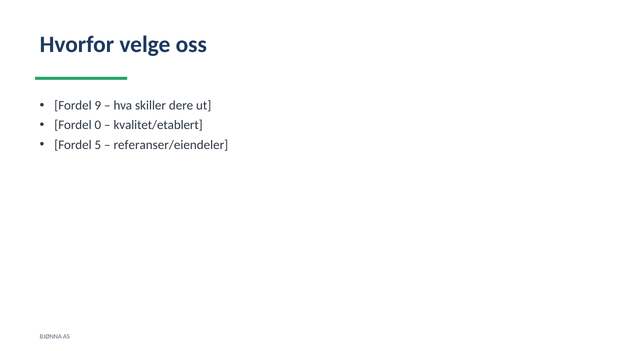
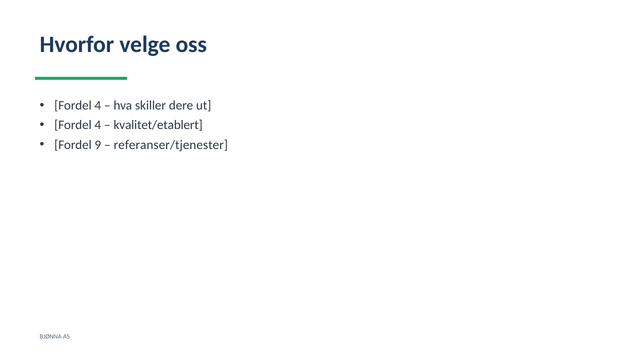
9: 9 -> 4 (98, 106)
0: 0 -> 4 (98, 125)
5: 5 -> 9 (98, 145)
referanser/eiendeler: referanser/eiendeler -> referanser/tjenester (171, 145)
